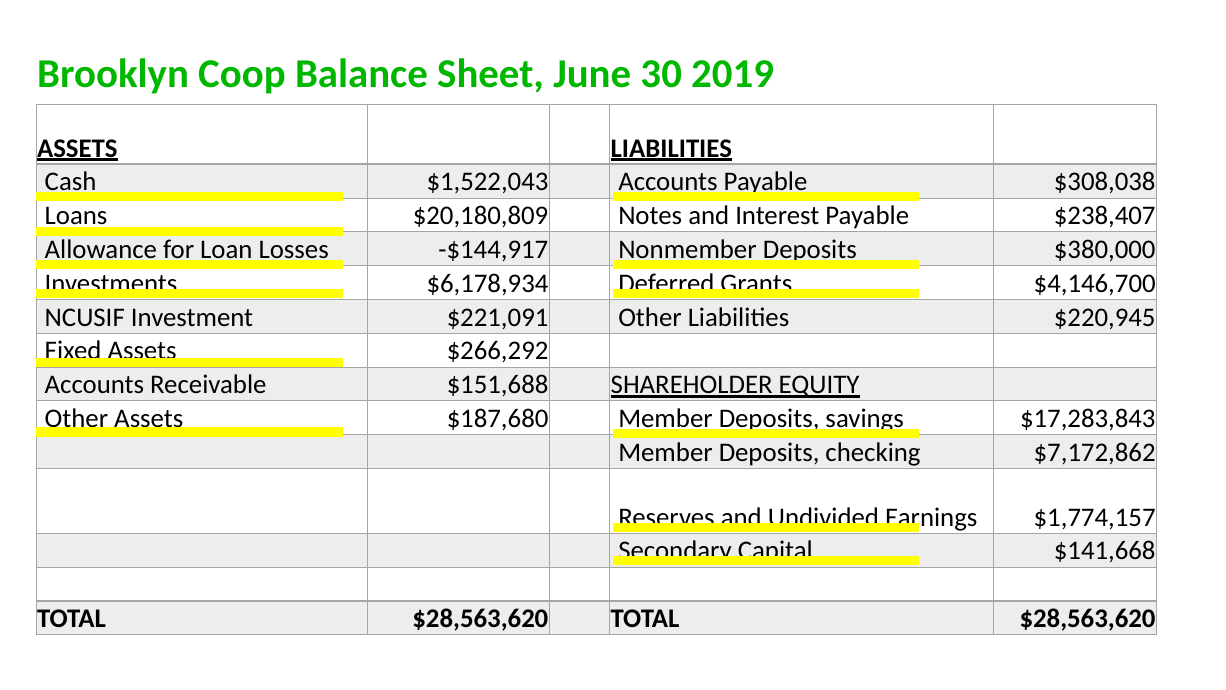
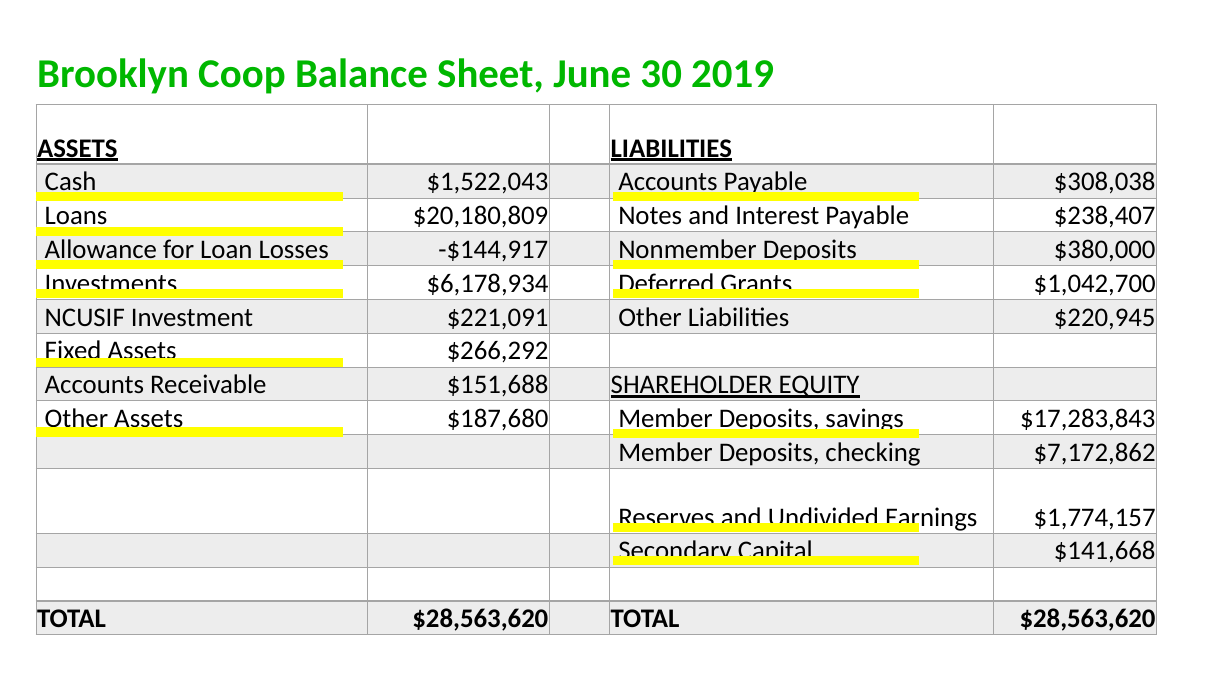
$4,146,700: $4,146,700 -> $1,042,700 (1095, 283)
